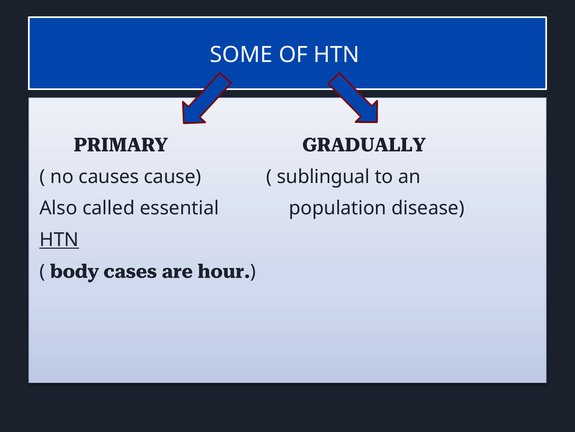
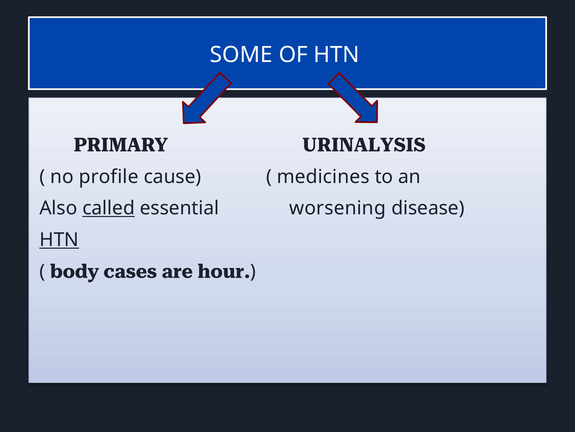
GRADUALLY: GRADUALLY -> URINALYSIS (364, 145)
causes: causes -> profile (109, 176)
sublingual: sublingual -> medicines (323, 176)
called underline: none -> present (109, 208)
population: population -> worsening (338, 208)
